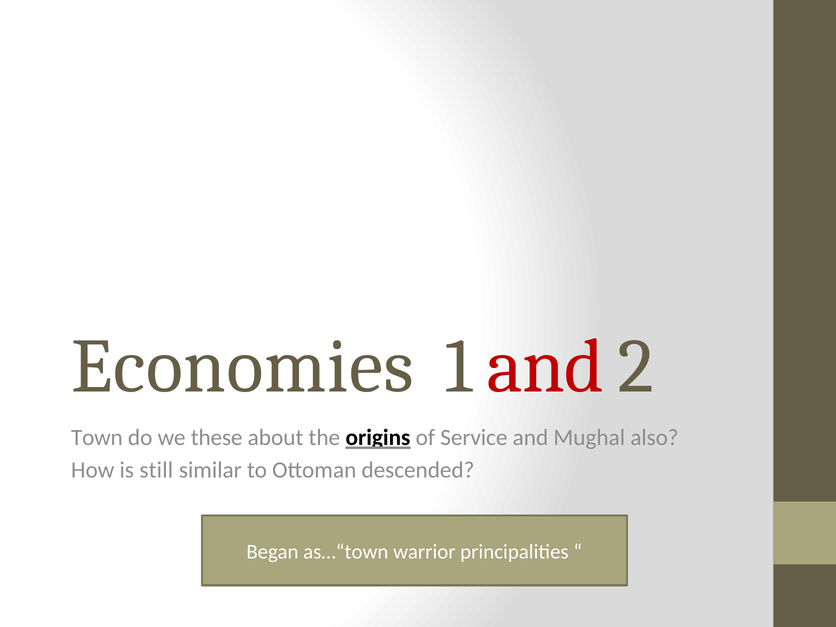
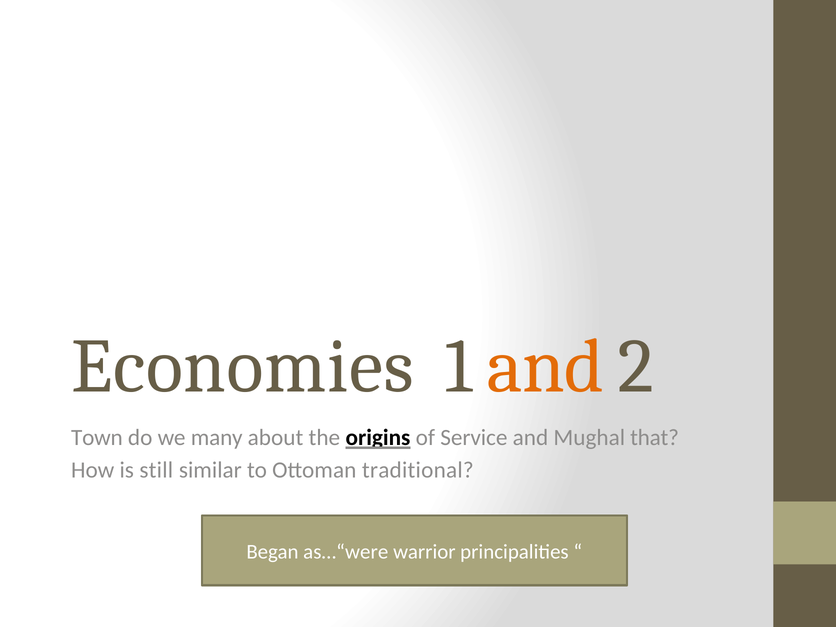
and colour: red -> orange (546, 366)
these: these -> many (217, 438)
also: also -> that (655, 438)
descended: descended -> traditional (418, 470)
as…“town: as…“town -> as…“were (346, 552)
